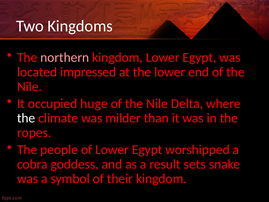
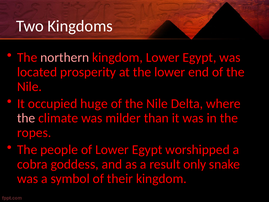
impressed: impressed -> prosperity (88, 72)
the colour: white -> pink (26, 118)
sets: sets -> only (195, 164)
